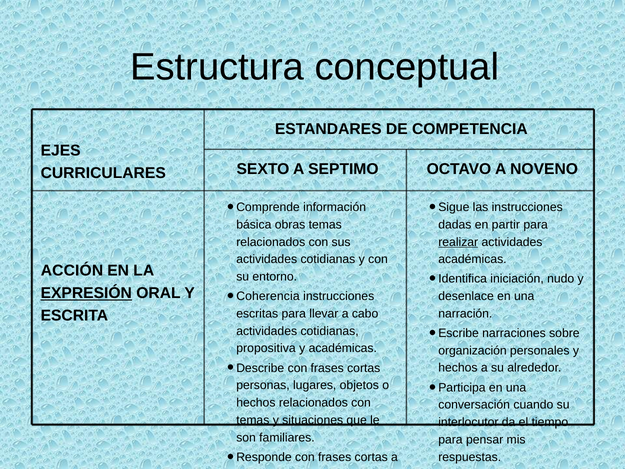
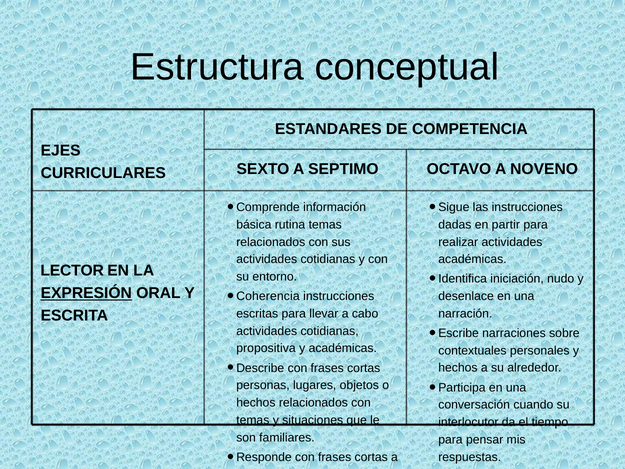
obras: obras -> rutina (290, 225)
realizar underline: present -> none (458, 242)
ACCIÓN: ACCIÓN -> LECTOR (72, 271)
organización: organización -> contextuales (472, 350)
